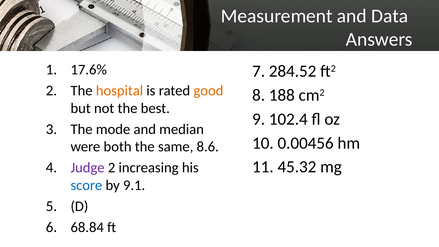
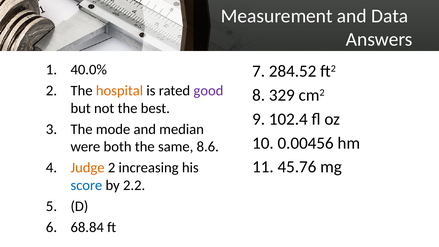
17.6%: 17.6% -> 40.0% (89, 70)
good colour: orange -> purple (208, 91)
188: 188 -> 329 (282, 95)
45.32: 45.32 -> 45.76 (297, 167)
Judge colour: purple -> orange (88, 168)
9.1: 9.1 -> 2.2 (134, 185)
